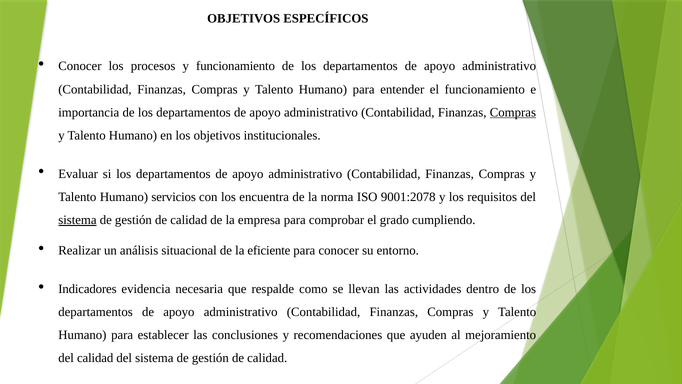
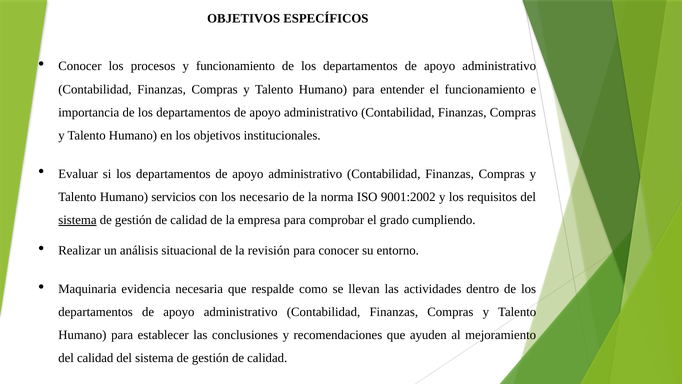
Compras underline: present -> none (513, 112)
encuentra: encuentra -> necesario (264, 197)
9001:2078: 9001:2078 -> 9001:2002 (408, 197)
eficiente: eficiente -> revisión (269, 250)
Indicadores: Indicadores -> Maquinaria (87, 289)
